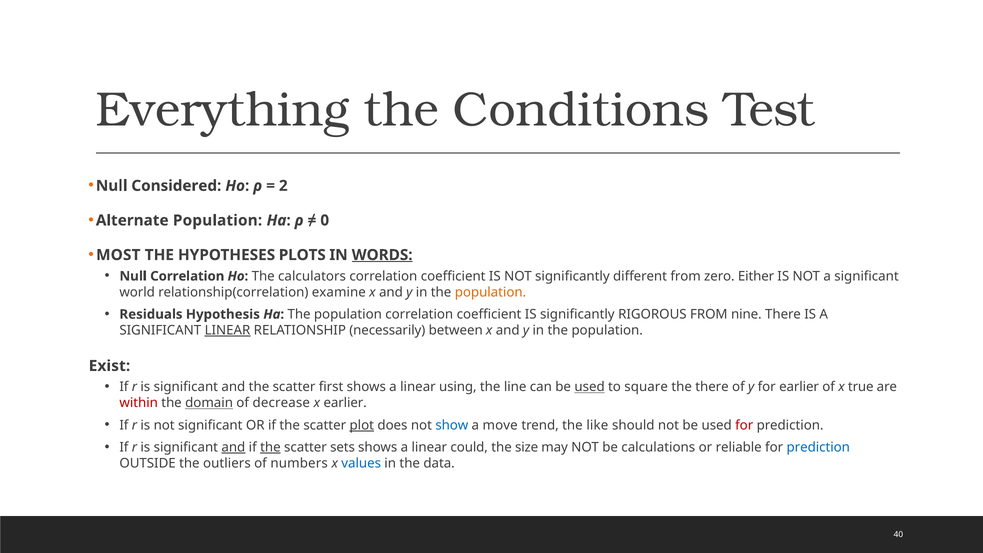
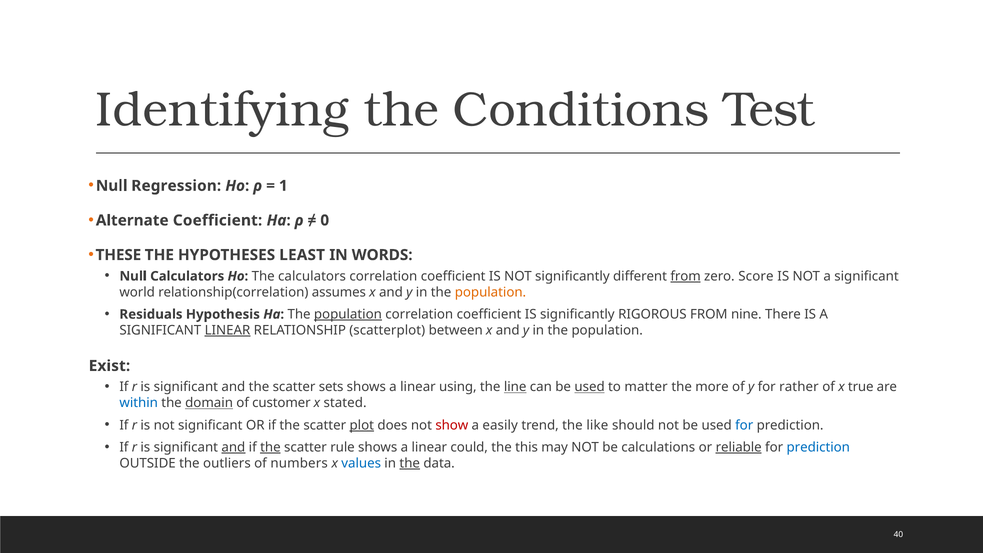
Everything: Everything -> Identifying (222, 110)
Considered: Considered -> Regression (176, 186)
2: 2 -> 1 (283, 186)
Alternate Population: Population -> Coefficient (218, 220)
MOST: MOST -> THESE (118, 255)
PLOTS: PLOTS -> LEAST (302, 255)
WORDS underline: present -> none (382, 255)
Null Correlation: Correlation -> Calculators (187, 276)
from underline: none -> present (686, 276)
Either: Either -> Score (756, 276)
examine: examine -> assumes (339, 292)
population underline: none -> present (348, 314)
necessarily: necessarily -> scatterplot (387, 330)
first: first -> sets (331, 387)
line underline: none -> present (515, 387)
square: square -> matter (646, 387)
the there: there -> more (712, 387)
for earlier: earlier -> rather (799, 387)
within colour: red -> blue (139, 403)
decrease: decrease -> customer (281, 403)
x earlier: earlier -> stated (345, 403)
show colour: blue -> red (452, 425)
move: move -> easily (500, 425)
for colour: red -> blue (744, 425)
sets: sets -> rule (343, 447)
size: size -> this (527, 447)
reliable underline: none -> present (739, 447)
the underline: none -> present (410, 463)
